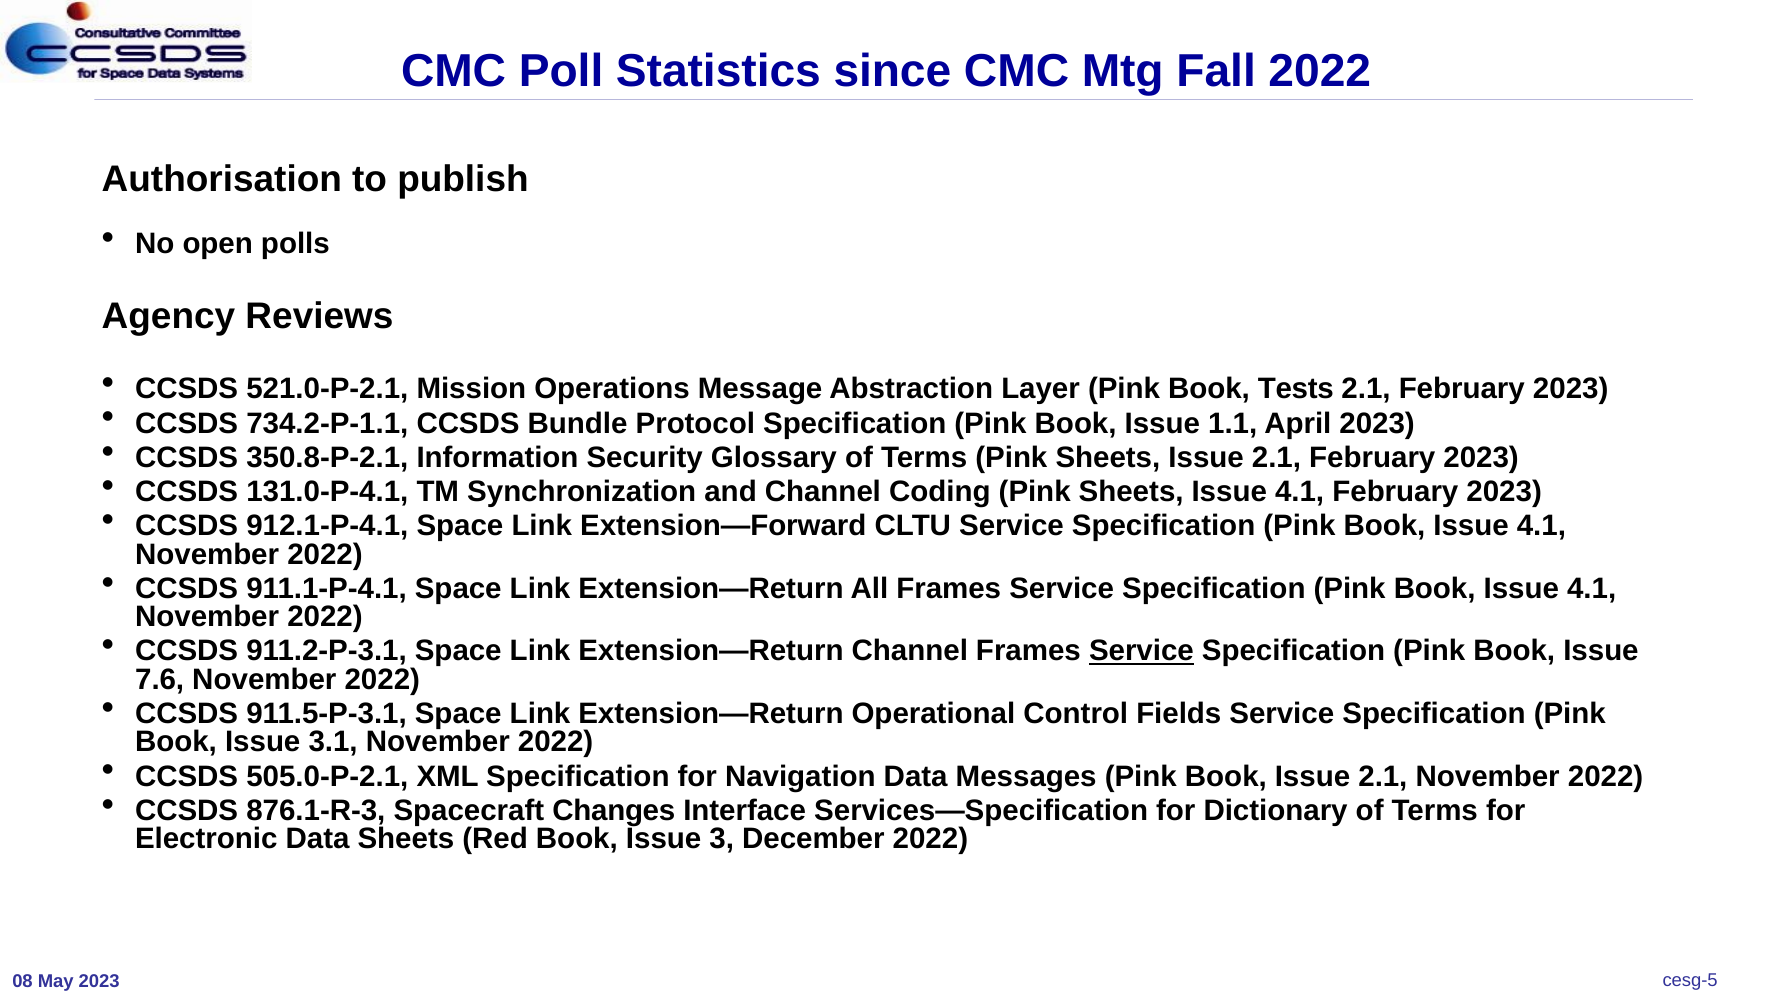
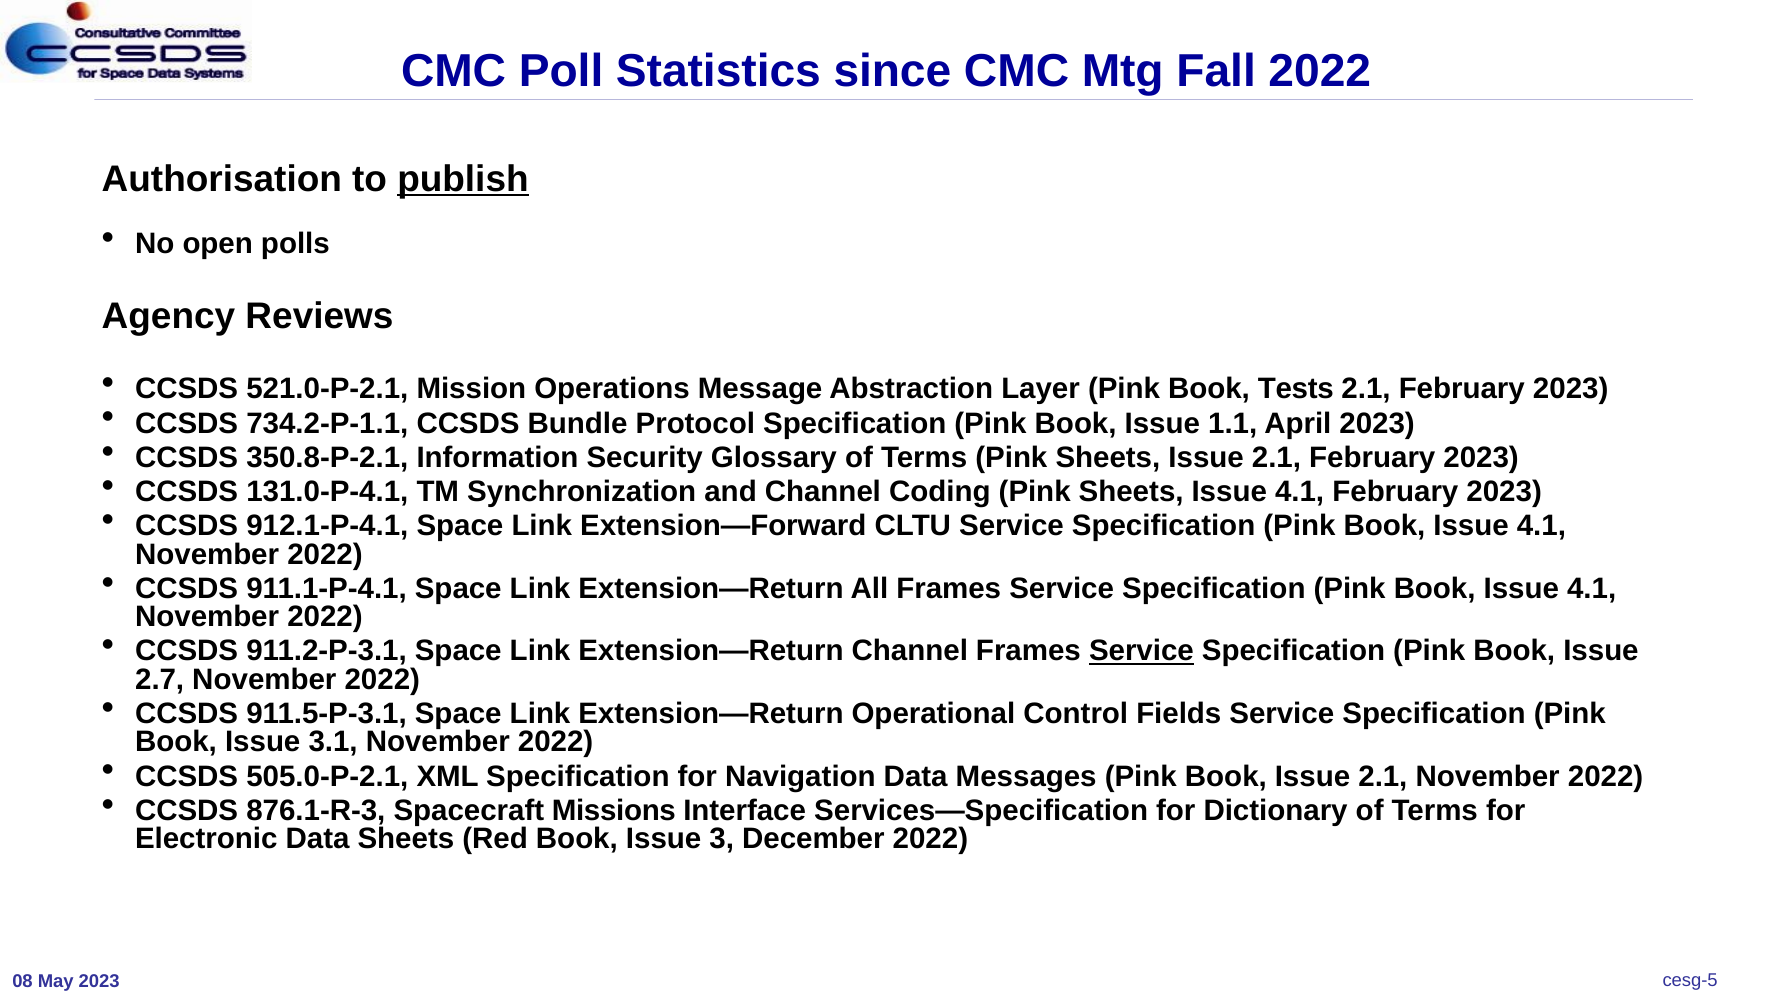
publish underline: none -> present (463, 179)
7.6: 7.6 -> 2.7 (160, 680)
Changes: Changes -> Missions (614, 811)
